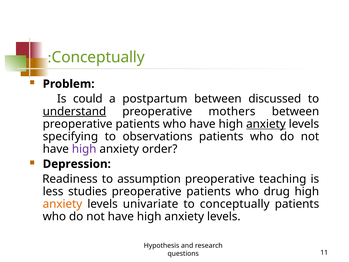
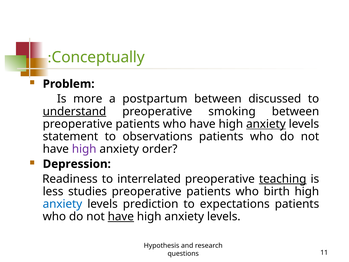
could: could -> more (88, 99)
mothers: mothers -> smoking (232, 111)
specifying: specifying -> statement (70, 136)
assumption: assumption -> interrelated (149, 179)
teaching underline: none -> present (283, 179)
drug: drug -> birth (277, 191)
anxiety colour: orange -> blue (62, 204)
univariate: univariate -> prediction (151, 204)
to conceptually: conceptually -> expectations (235, 204)
have underline: none -> present (121, 216)
